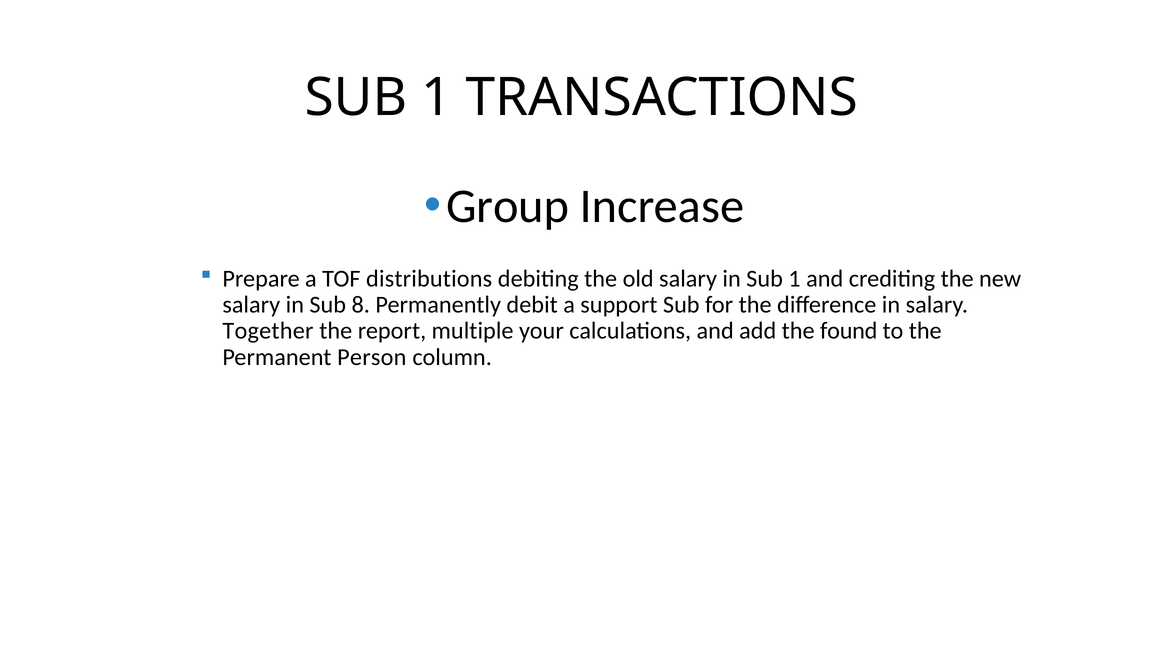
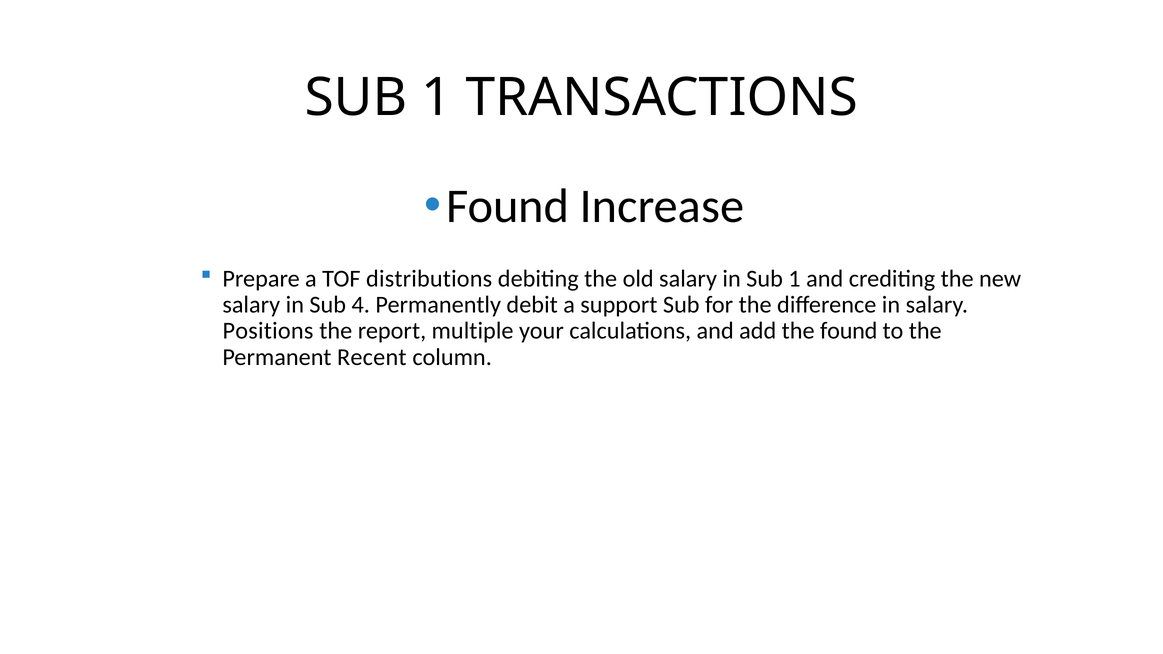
Group: Group -> Found (508, 206)
8: 8 -> 4 (361, 305)
Together: Together -> Positions (268, 331)
Person: Person -> Recent (372, 357)
